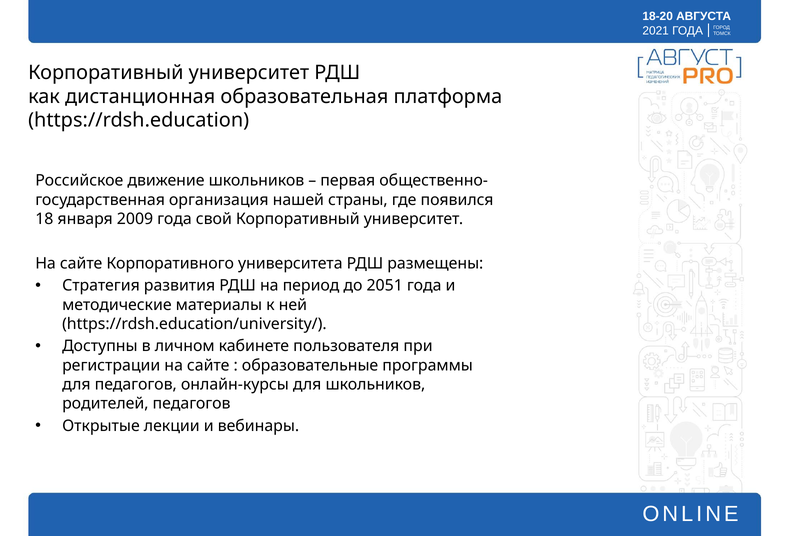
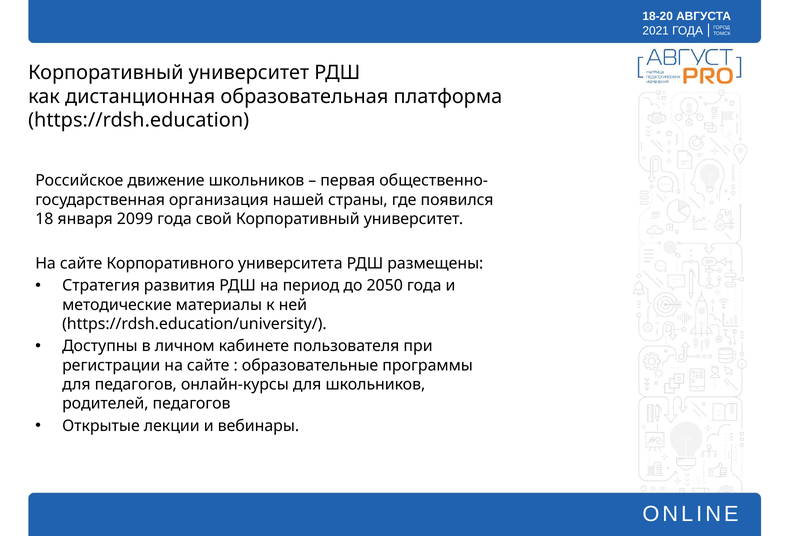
2009: 2009 -> 2099 (135, 219)
2051: 2051 -> 2050 (385, 285)
